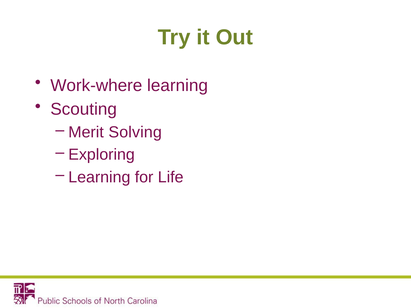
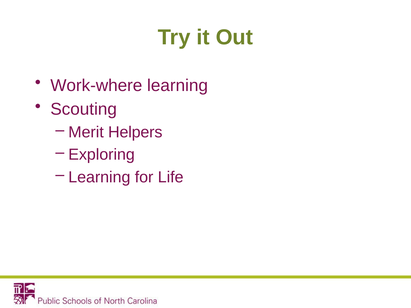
Solving: Solving -> Helpers (135, 132)
